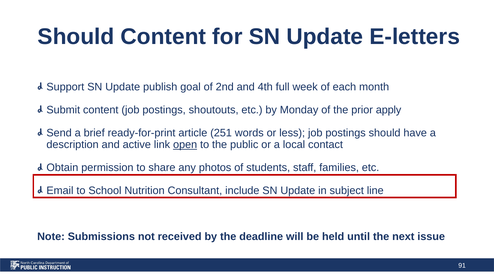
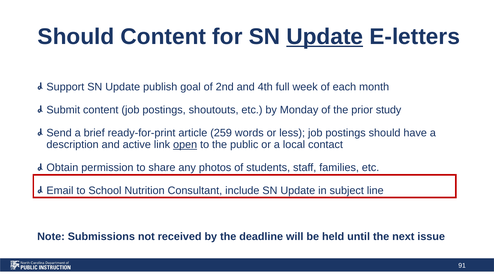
Update underline: none -> present (325, 37)
apply: apply -> study (389, 110)
251: 251 -> 259 (221, 133)
